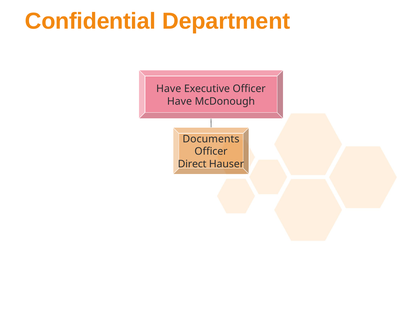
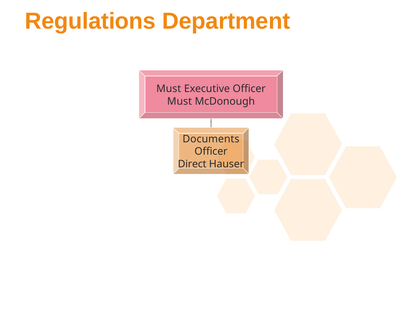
Confidential: Confidential -> Regulations (90, 21)
Have: Have -> Must (169, 89)
Have: Have -> Must (180, 101)
